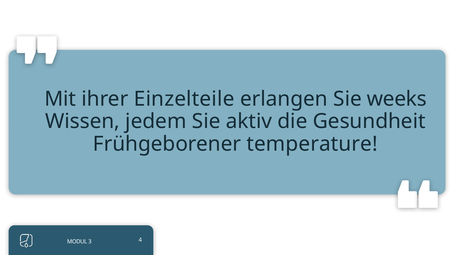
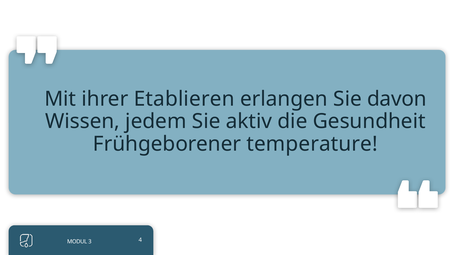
Einzelteile: Einzelteile -> Etablieren (184, 99)
weeks: weeks -> davon (397, 99)
